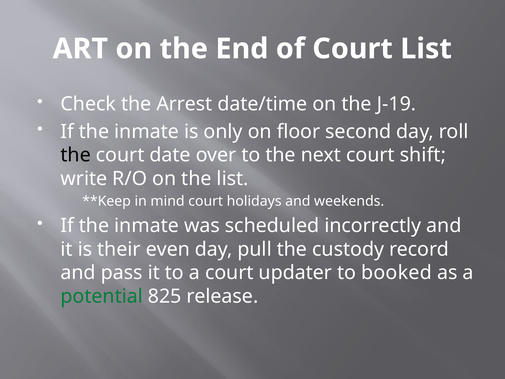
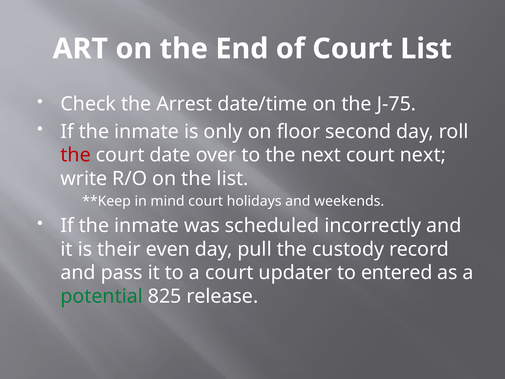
J-19: J-19 -> J-75 (396, 104)
the colour: black -> red (76, 155)
court shift: shift -> next (423, 155)
booked: booked -> entered (397, 273)
